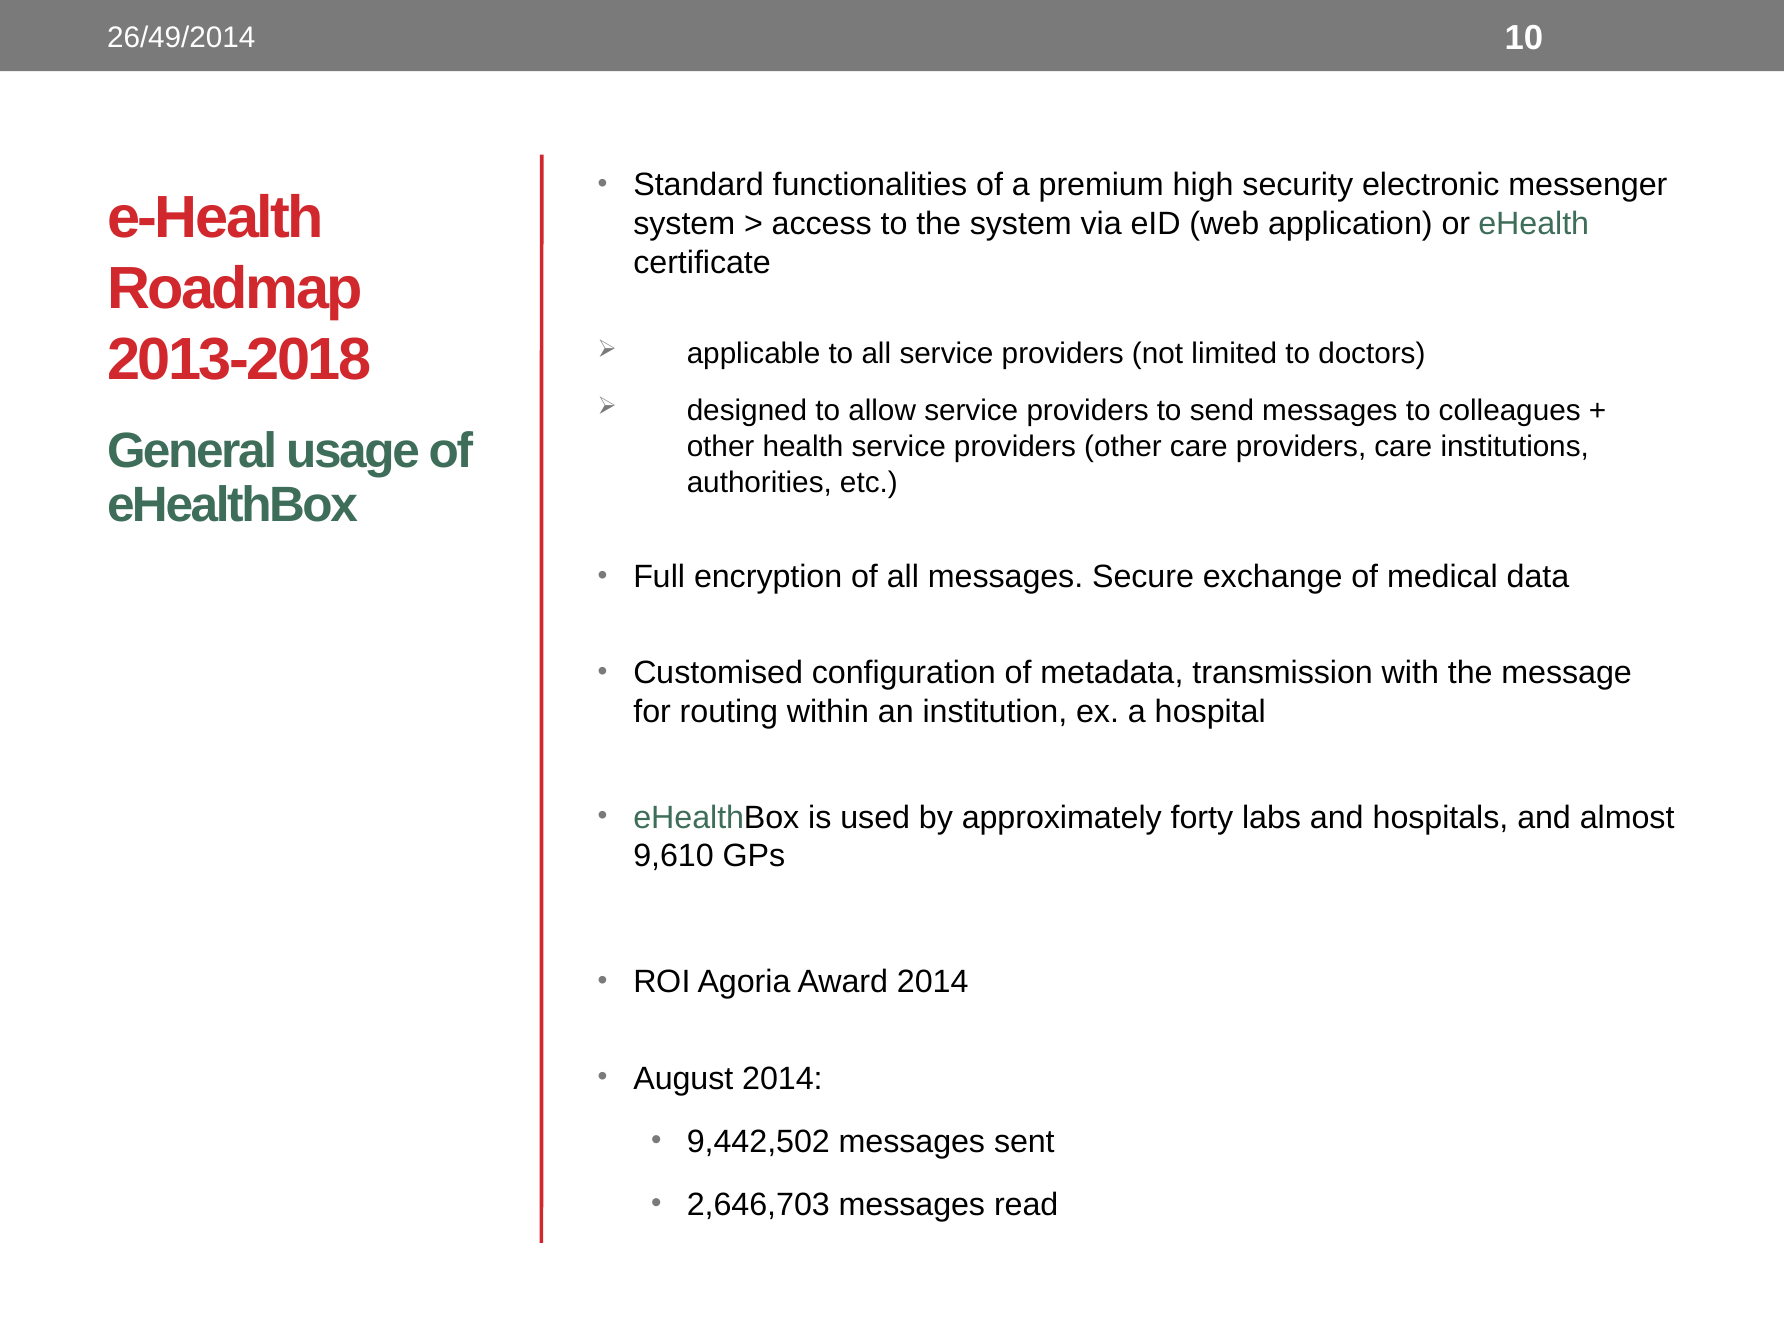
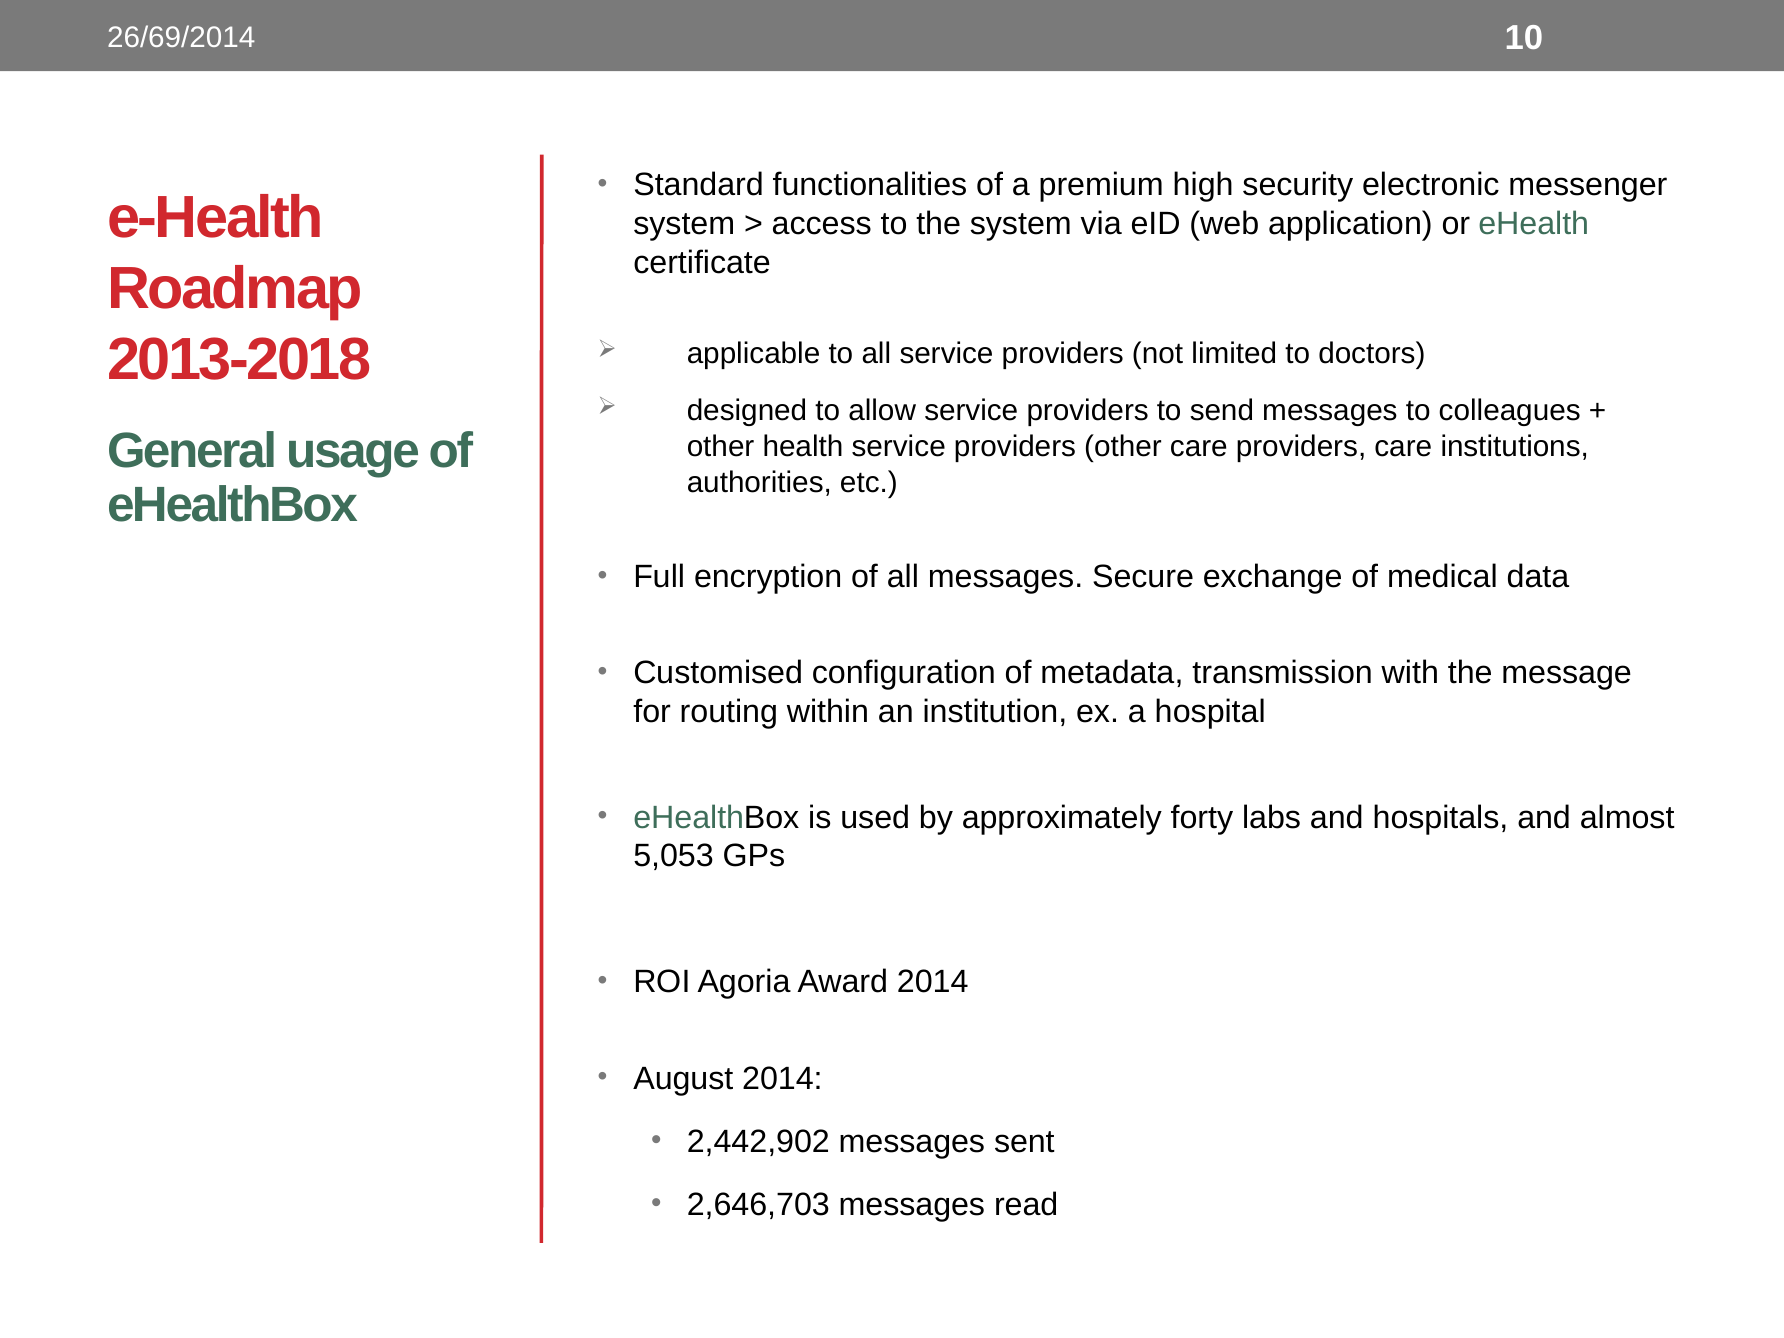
26/49/2014: 26/49/2014 -> 26/69/2014 (181, 38)
9,610: 9,610 -> 5,053 (674, 856)
9,442,502: 9,442,502 -> 2,442,902 (758, 1141)
